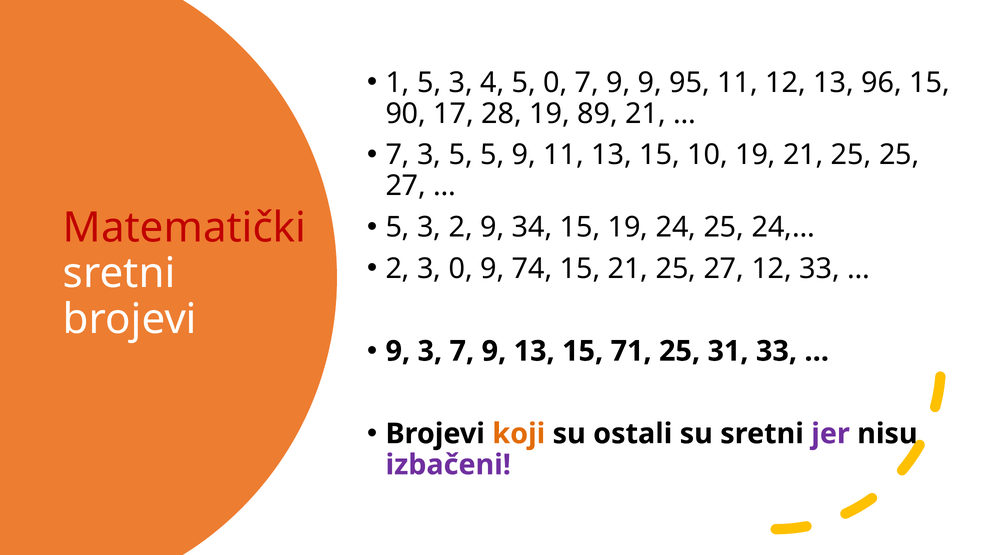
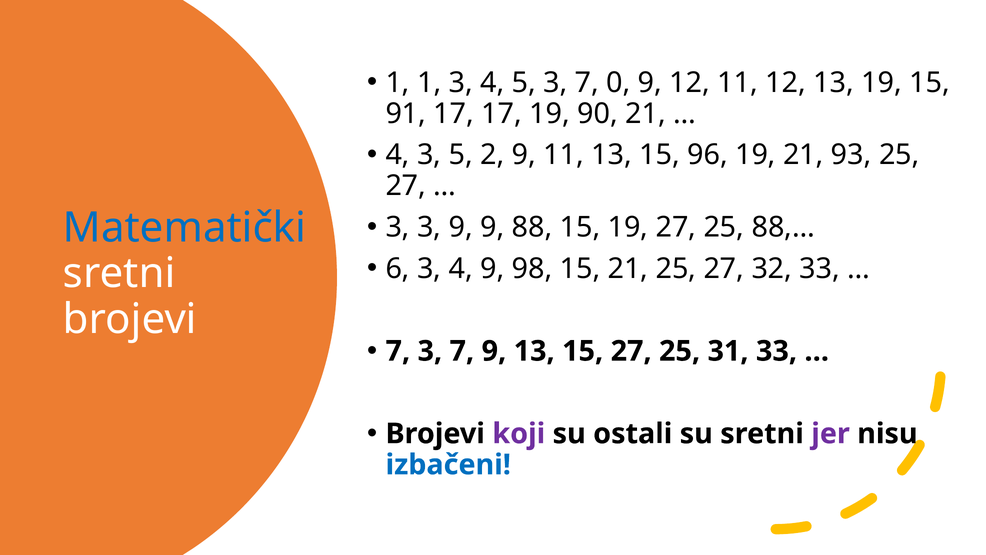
1 5: 5 -> 1 (429, 83)
5 0: 0 -> 3 (555, 83)
9: 9 -> 0 (618, 83)
9 95: 95 -> 12 (690, 83)
13 96: 96 -> 19 (882, 83)
90: 90 -> 91 (406, 114)
17 28: 28 -> 17 (502, 114)
89: 89 -> 90 (598, 114)
7: 7 -> 4 (398, 155)
5 5: 5 -> 2 (492, 155)
10: 10 -> 96 (707, 155)
19 21 25: 25 -> 93 (851, 155)
5: 5 -> 3 (398, 227)
3 2: 2 -> 9 (461, 227)
34: 34 -> 88 (532, 227)
19 24: 24 -> 27 (676, 227)
24,…: 24,… -> 88,… (783, 227)
Matematički colour: red -> blue (185, 228)
2: 2 -> 6 (398, 268)
0: 0 -> 4 (461, 268)
74: 74 -> 98 (532, 268)
27 12: 12 -> 32 (772, 268)
9: 9 -> 7 (398, 351)
15 71: 71 -> 27 (631, 351)
koji colour: orange -> purple (519, 433)
izbačeni colour: purple -> blue (448, 464)
